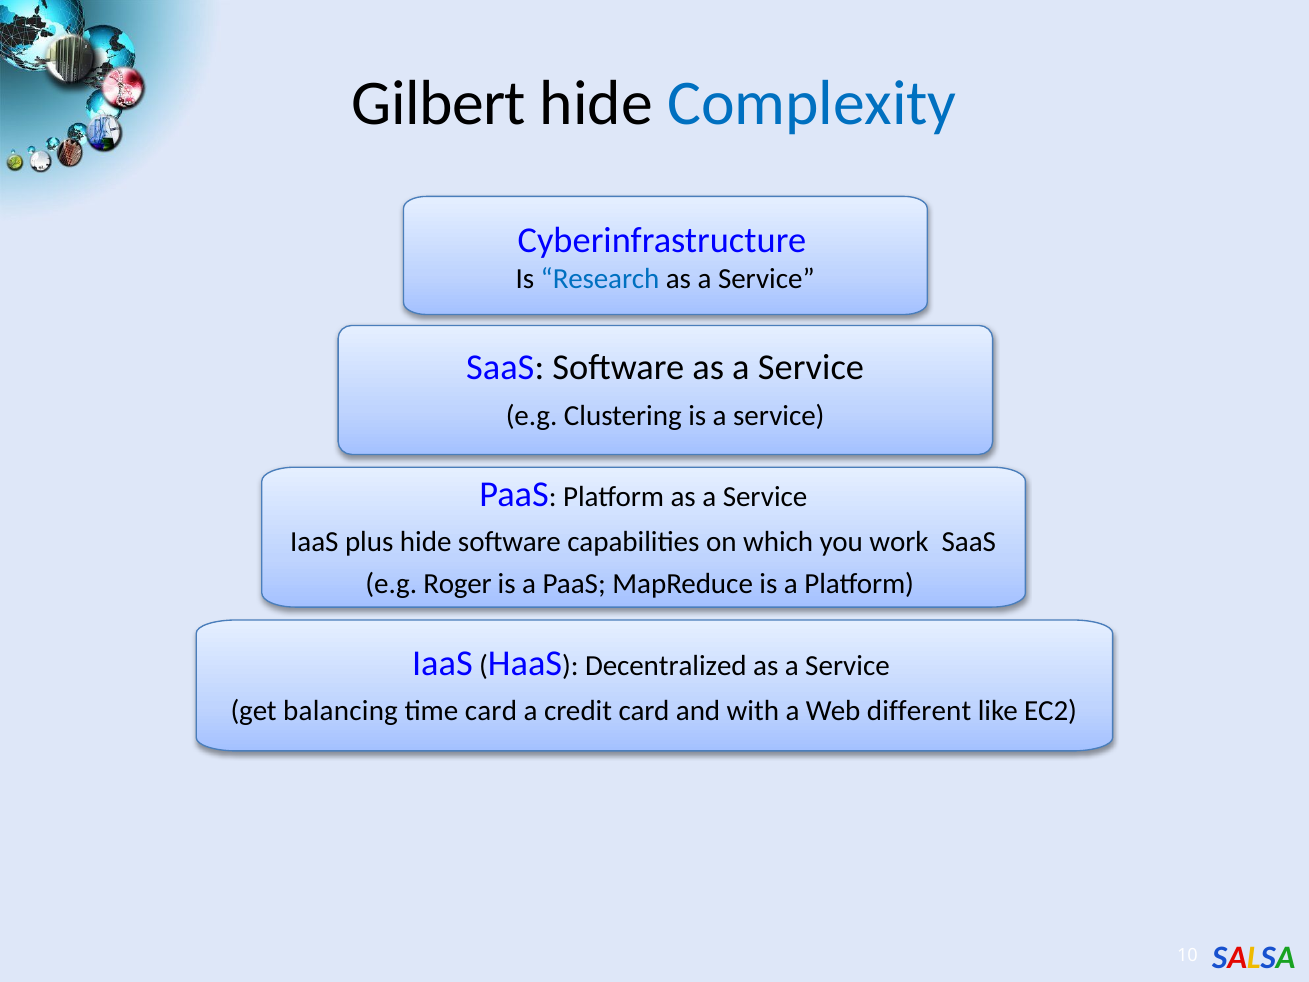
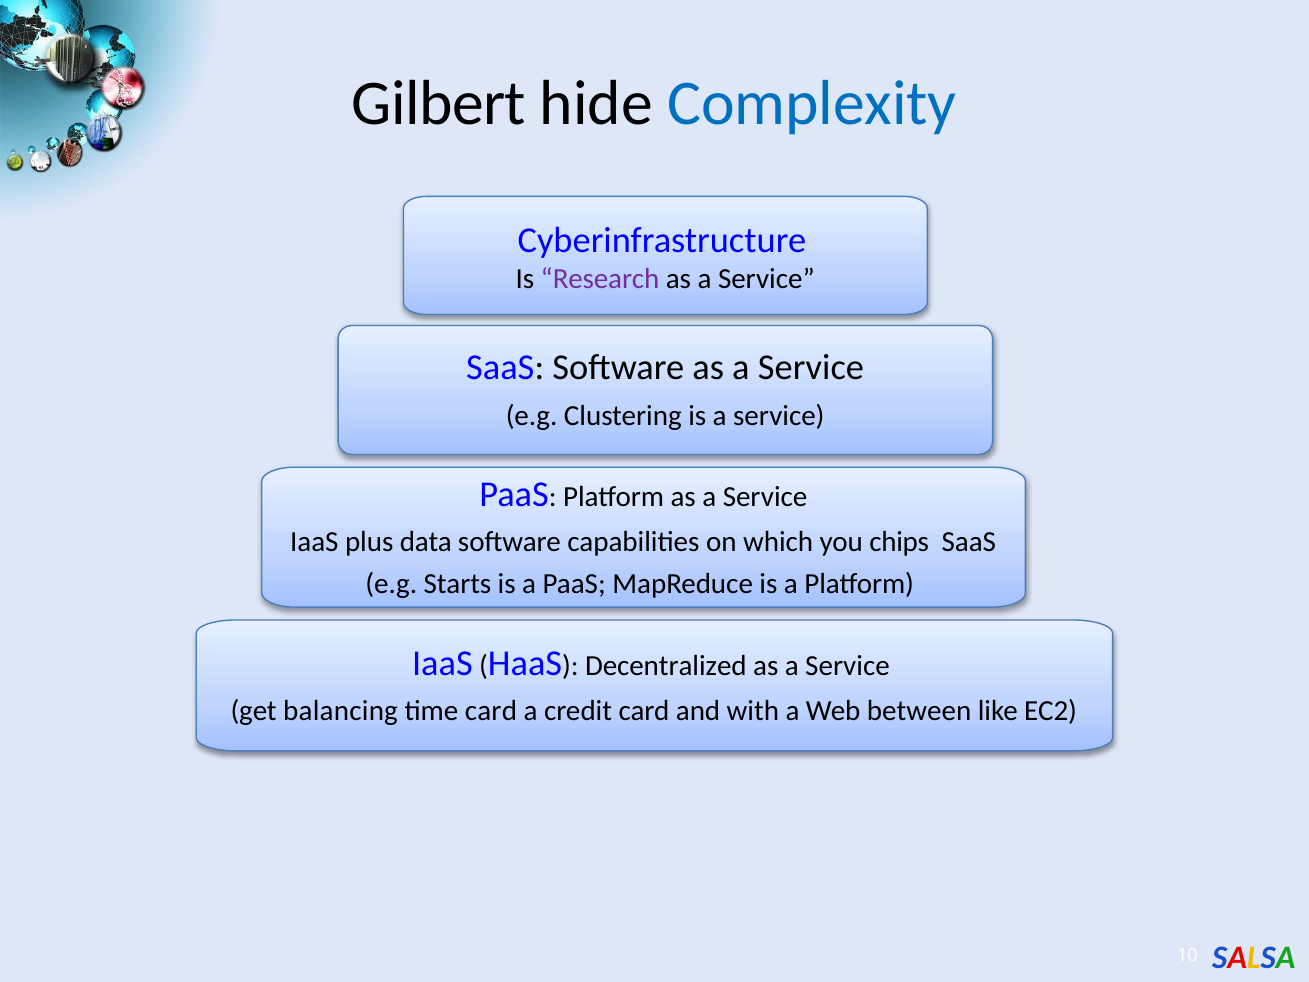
Research colour: blue -> purple (600, 279)
plus hide: hide -> data (426, 542)
work: work -> chips (899, 542)
Roger: Roger -> Starts (457, 584)
different: different -> between (919, 711)
